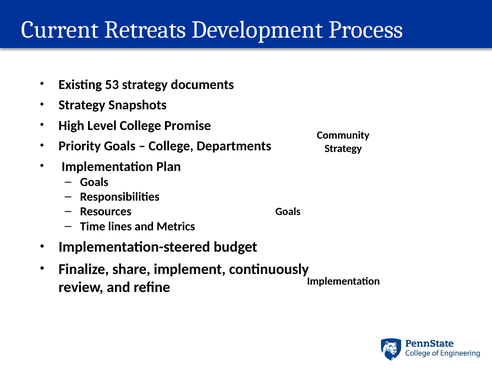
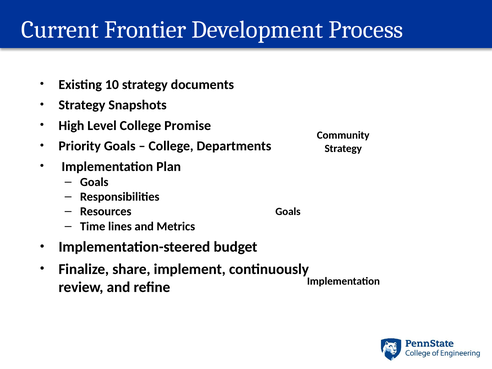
Retreats: Retreats -> Frontier (145, 30)
53: 53 -> 10 (112, 84)
